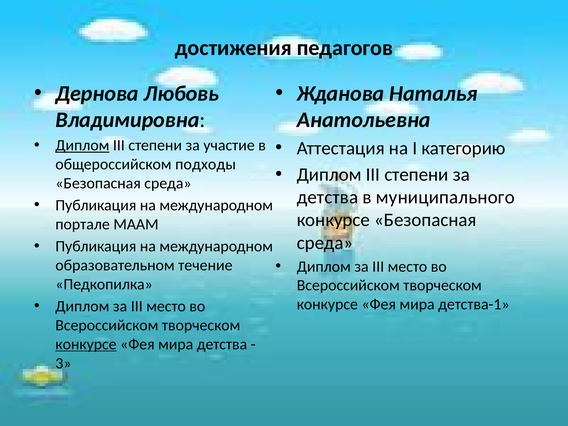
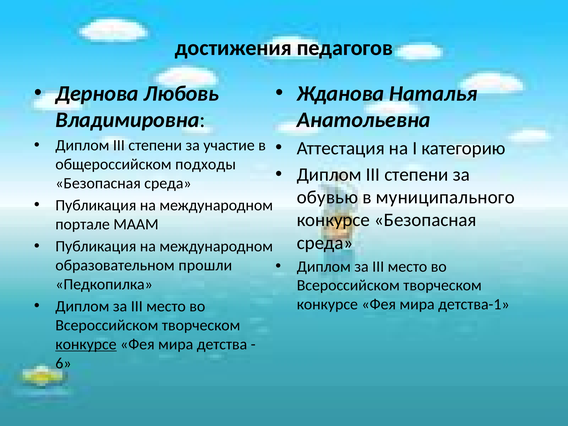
Диплом underline: present -> none (82, 145)
детства: детства -> обувью (327, 197)
течение: течение -> прошли (205, 265)
3: 3 -> 6 (63, 363)
